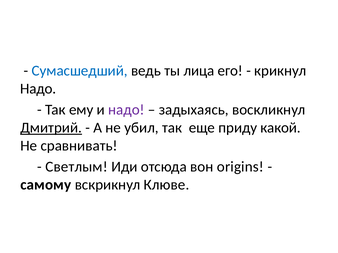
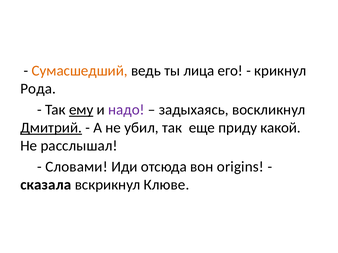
Сумасшедший colour: blue -> orange (80, 71)
Надо: Надо -> Рода (38, 89)
ему underline: none -> present (81, 110)
сравнивать: сравнивать -> расслышал (79, 146)
Светлым: Светлым -> Словами (77, 167)
самому: самому -> сказала (46, 185)
